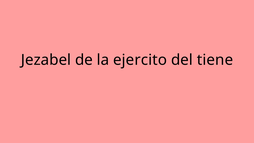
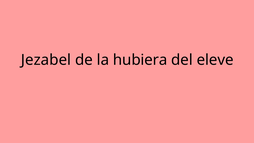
ejercito: ejercito -> hubiera (140, 60)
tiene: tiene -> eleve (215, 60)
